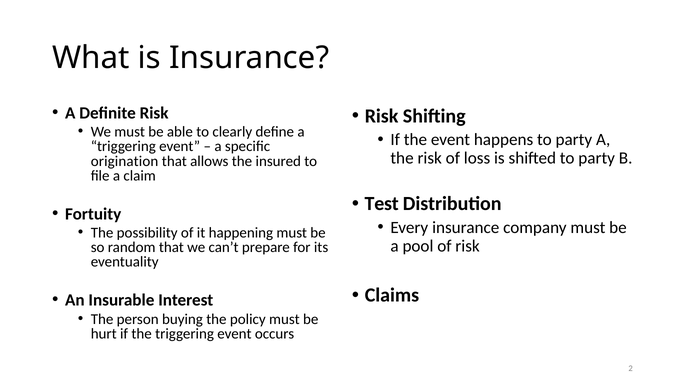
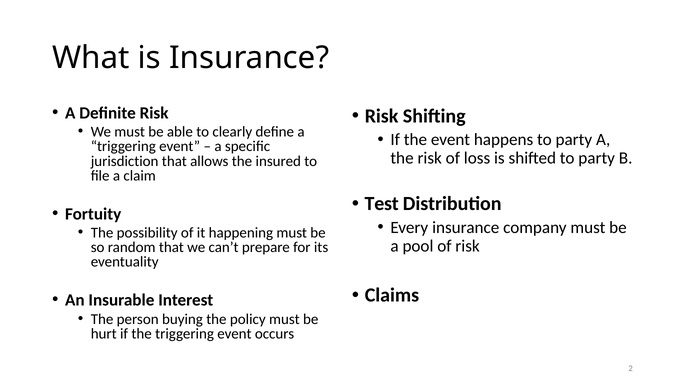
origination: origination -> jurisdiction (125, 161)
